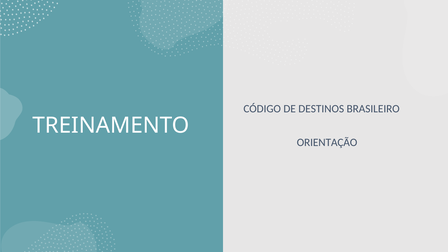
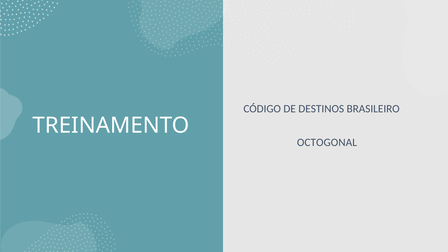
ORIENTAÇÃO: ORIENTAÇÃO -> OCTOGONAL (327, 142)
